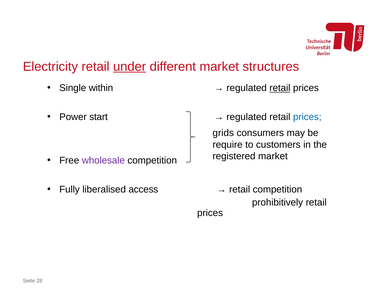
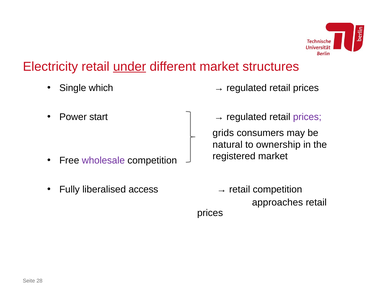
within: within -> which (101, 88)
retail underline: present -> none (280, 88)
prices colour: blue -> purple (307, 117)
require: require -> natural (228, 145)
customers: customers -> ownership (278, 145)
prohibitively: prohibitively -> approaches (277, 203)
